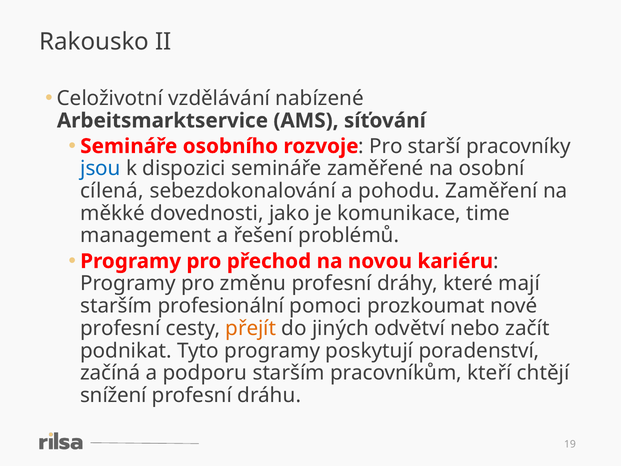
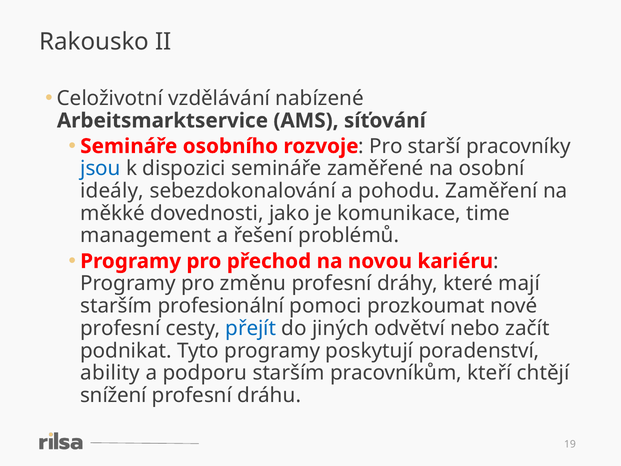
cílená: cílená -> ideály (112, 191)
přejít colour: orange -> blue (251, 328)
začíná: začíná -> ability (110, 373)
